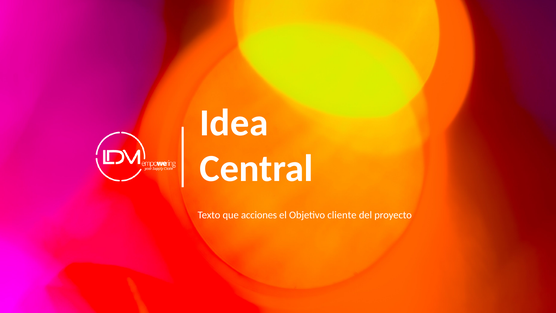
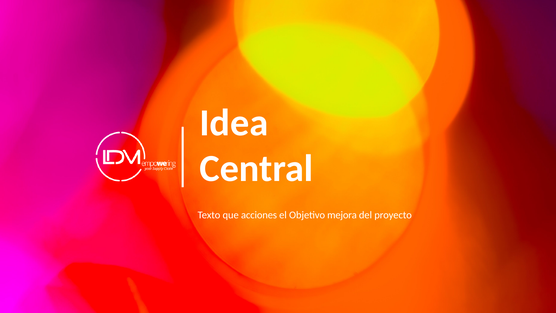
cliente: cliente -> mejora (342, 215)
